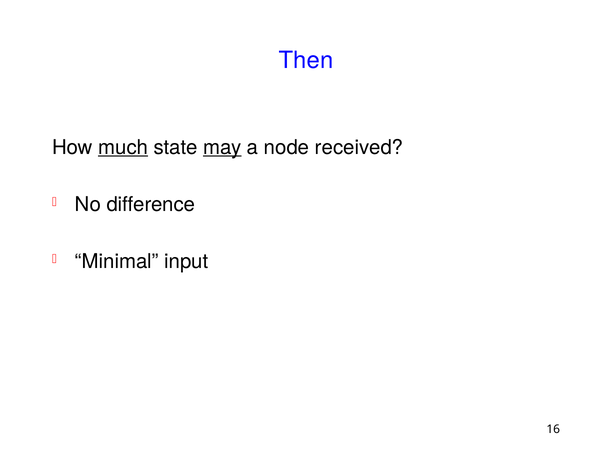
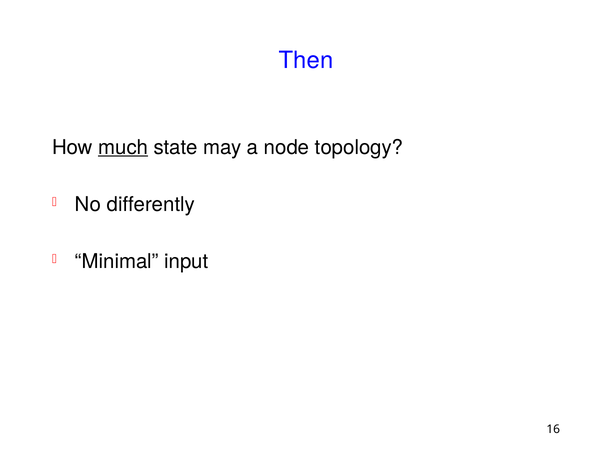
may underline: present -> none (222, 147)
received: received -> topology (359, 147)
difference: difference -> differently (151, 204)
